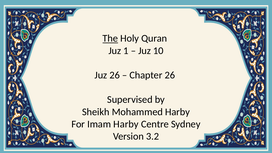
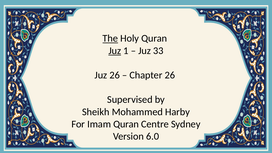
Juz underline: none -> present (115, 51)
10: 10 -> 33 (158, 51)
Imam Harby: Harby -> Quran (126, 124)
3.2: 3.2 -> 6.0 (153, 136)
